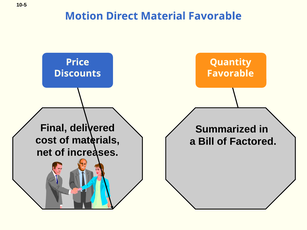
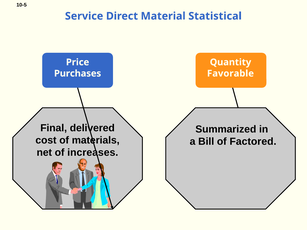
Motion: Motion -> Service (84, 16)
Material Favorable: Favorable -> Statistical (215, 16)
Discounts: Discounts -> Purchases (78, 74)
